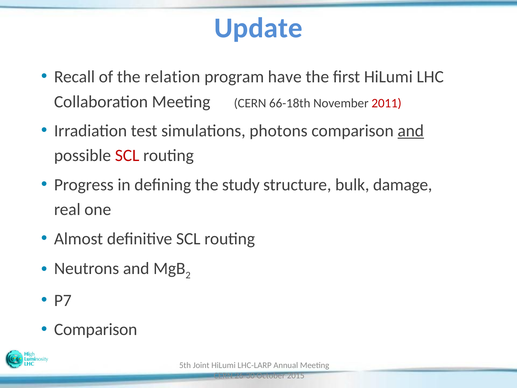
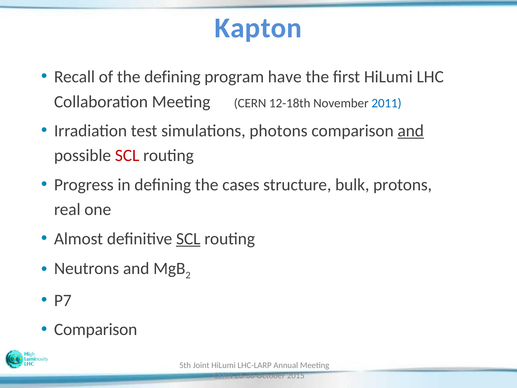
Update: Update -> Kapton (258, 28)
the relation: relation -> defining (172, 77)
66-18th: 66-18th -> 12-18th (290, 103)
2011 colour: red -> blue (387, 103)
study: study -> cases (241, 185)
damage: damage -> protons (403, 185)
SCL underline: none -> present (188, 239)
